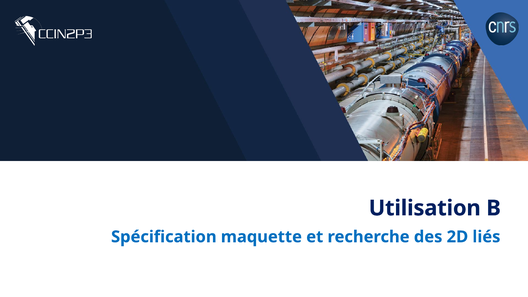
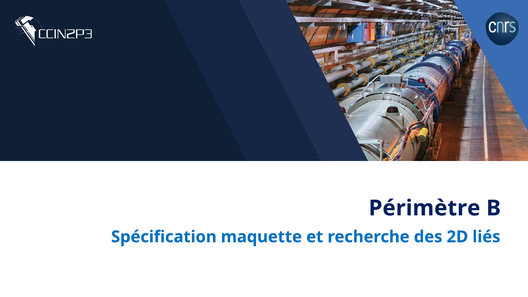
Utilisation: Utilisation -> Périmètre (425, 208)
